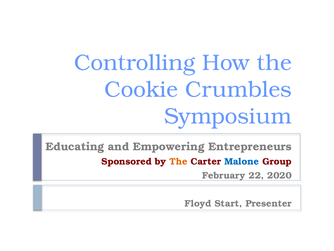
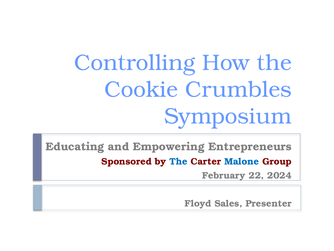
The colour: orange -> blue (178, 161)
2020: 2020 -> 2024 (279, 175)
Start: Start -> Sales (228, 203)
